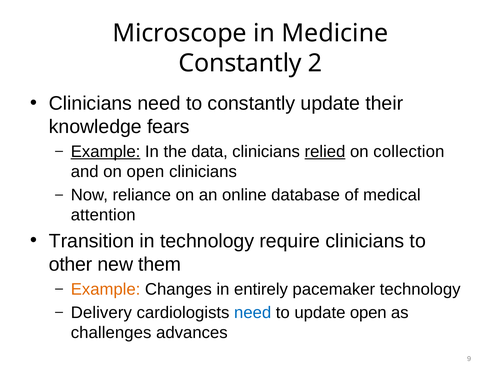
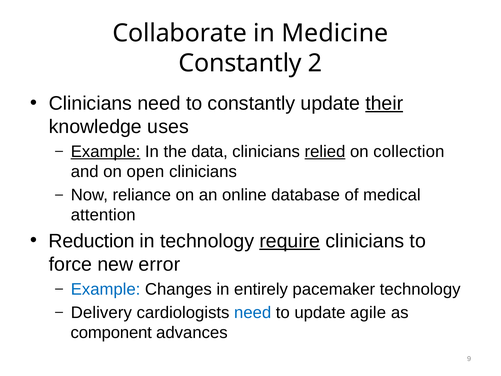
Microscope: Microscope -> Collaborate (180, 33)
their underline: none -> present (384, 103)
fears: fears -> uses (168, 127)
Transition: Transition -> Reduction (92, 241)
require underline: none -> present (290, 241)
other: other -> force (70, 264)
them: them -> error (159, 264)
Example colour: orange -> blue (106, 289)
update open: open -> agile (368, 312)
challenges: challenges -> component (111, 332)
